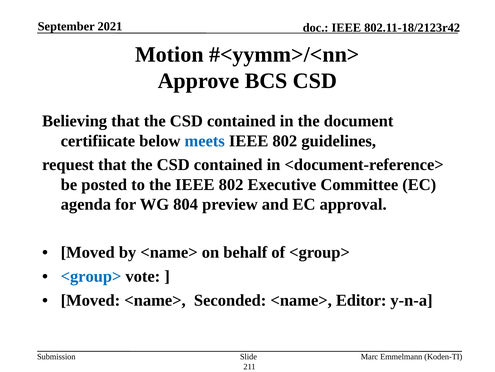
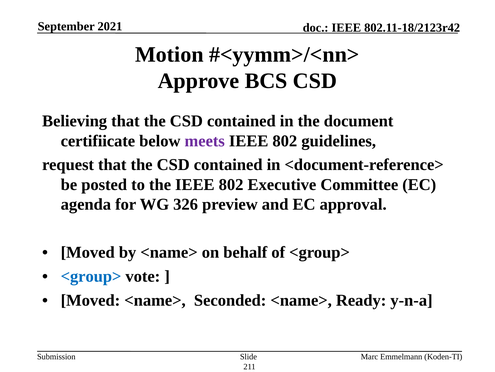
meets colour: blue -> purple (205, 141)
804: 804 -> 326 (186, 204)
Editor: Editor -> Ready (361, 300)
